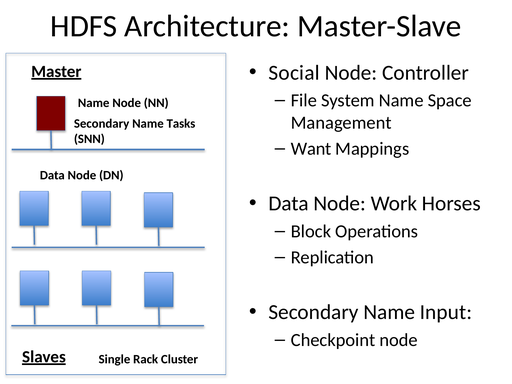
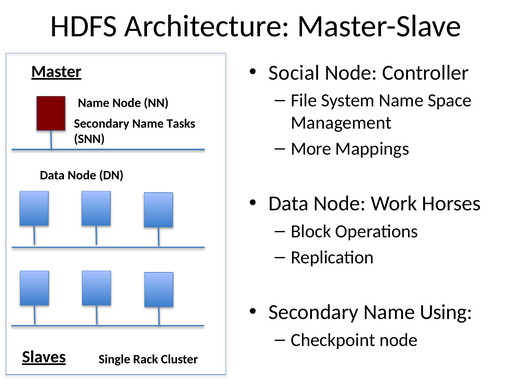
Want: Want -> More (311, 149)
Input: Input -> Using (446, 312)
